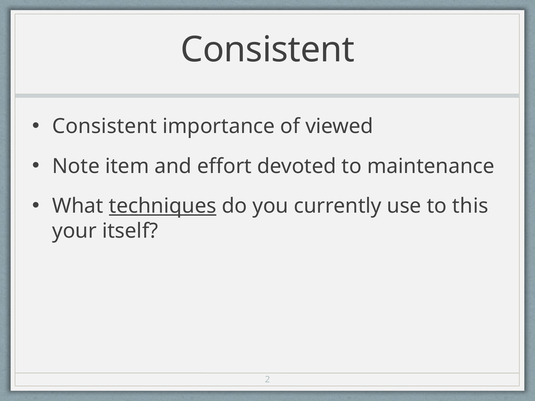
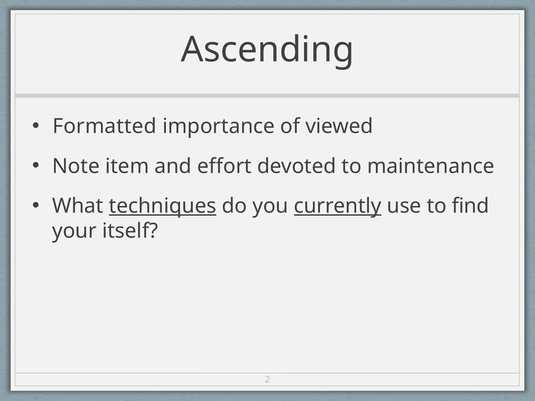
Consistent: Consistent -> Ascending (268, 50)
Consistent: Consistent -> Formatted (105, 126)
currently underline: none -> present (338, 206)
this: this -> find (471, 206)
